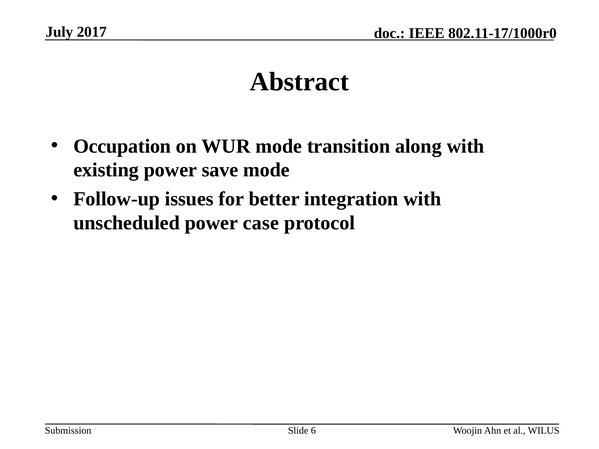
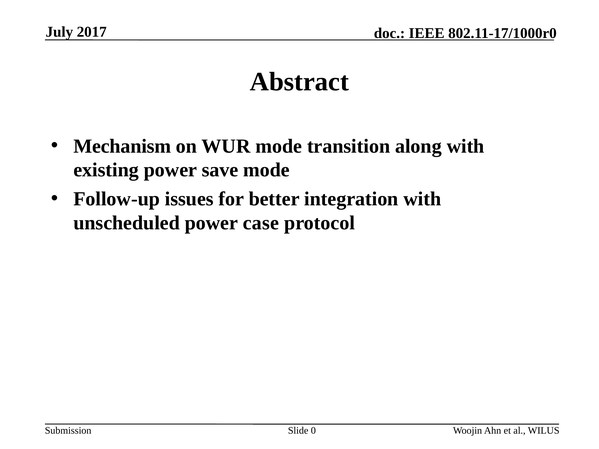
Occupation: Occupation -> Mechanism (122, 146)
6: 6 -> 0 (313, 431)
